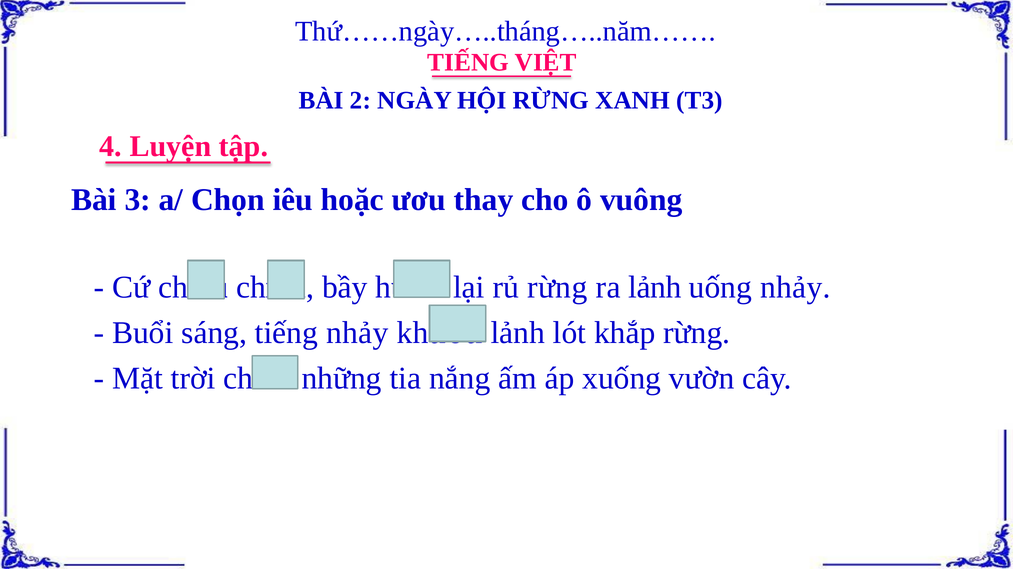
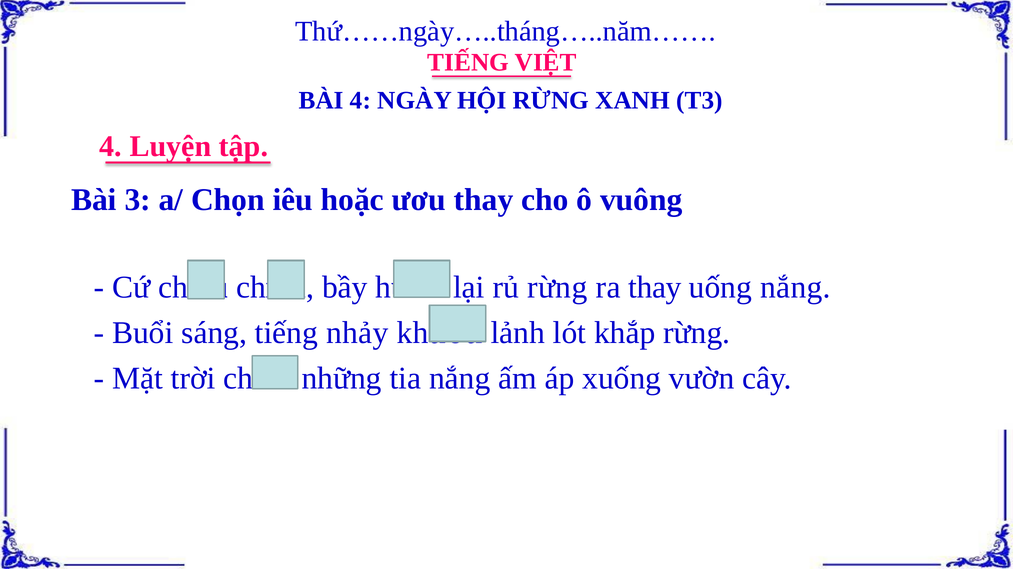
BÀI 2: 2 -> 4 (360, 100)
ra lảnh: lảnh -> thay (655, 287)
uống nhảy: nhảy -> nắng (795, 287)
